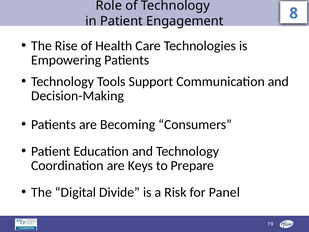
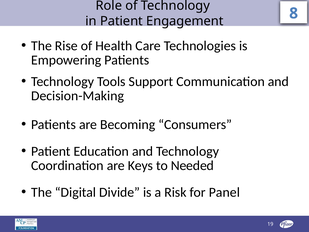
Prepare: Prepare -> Needed (192, 165)
